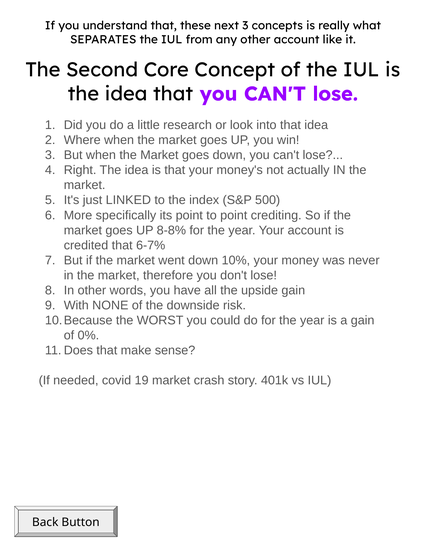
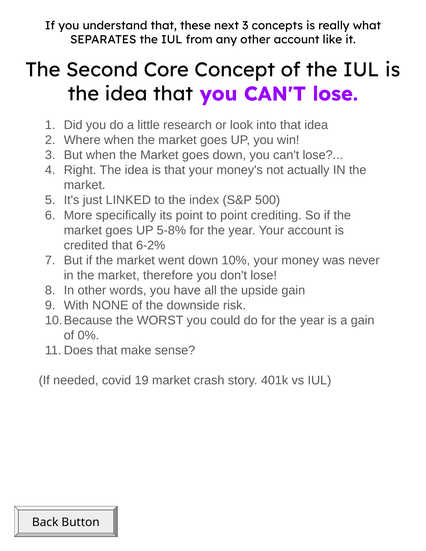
8-8%: 8-8% -> 5-8% (171, 230)
6-7%: 6-7% -> 6-2% (151, 245)
